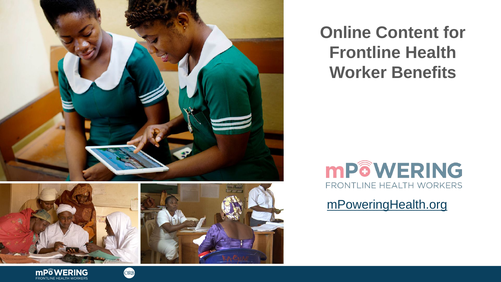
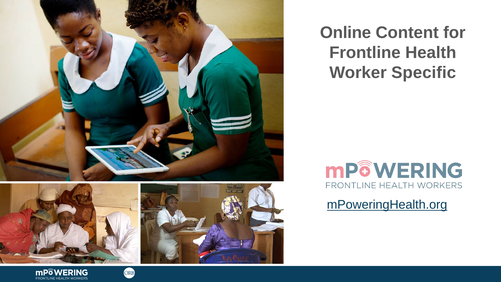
Benefits: Benefits -> Specific (424, 73)
